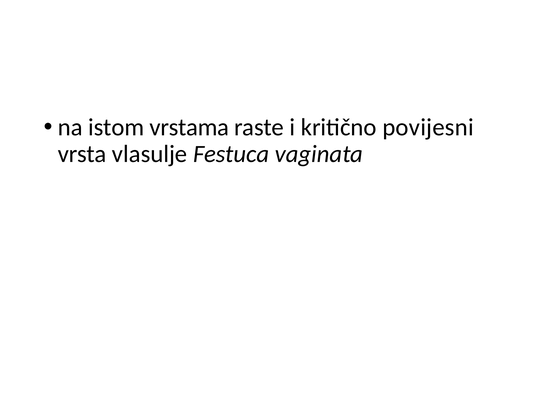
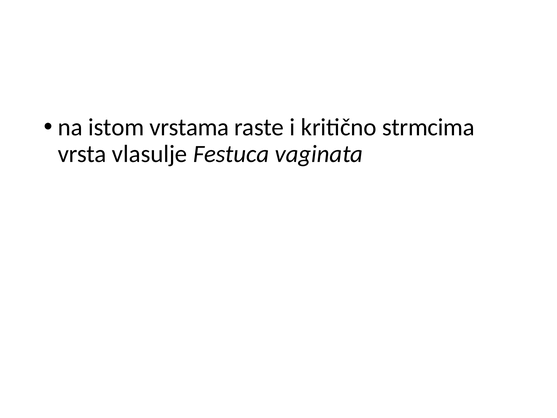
povijesni: povijesni -> strmcima (428, 127)
